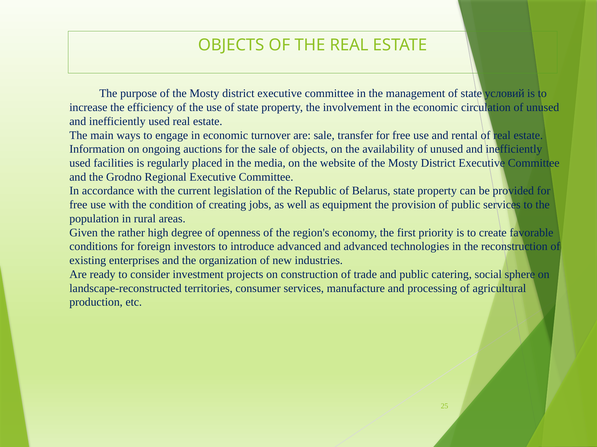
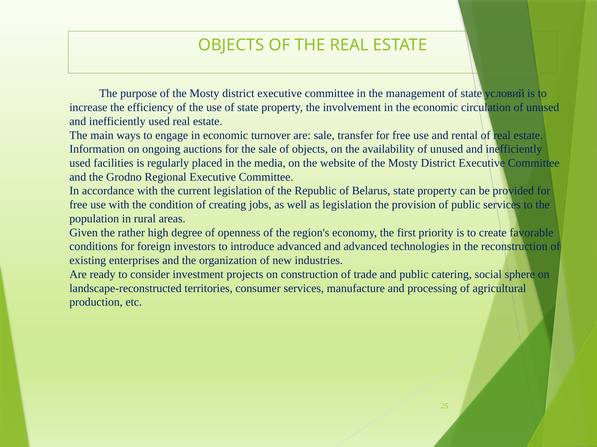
as equipment: equipment -> legislation (347, 205)
